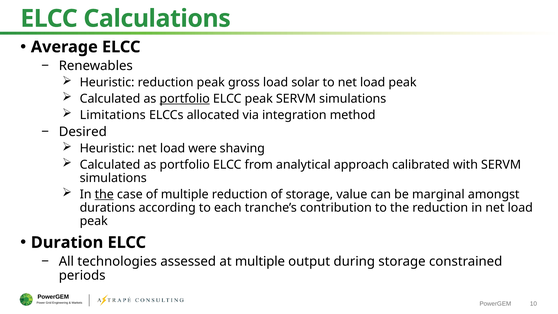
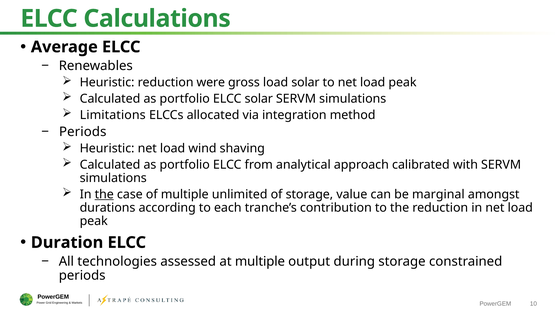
reduction peak: peak -> were (211, 82)
portfolio underline: present -> none (185, 99)
ELCC peak: peak -> solar (259, 99)
Desired: Desired -> Periods (83, 132)
were: were -> wind (202, 148)
multiple reduction: reduction -> unlimited (240, 194)
